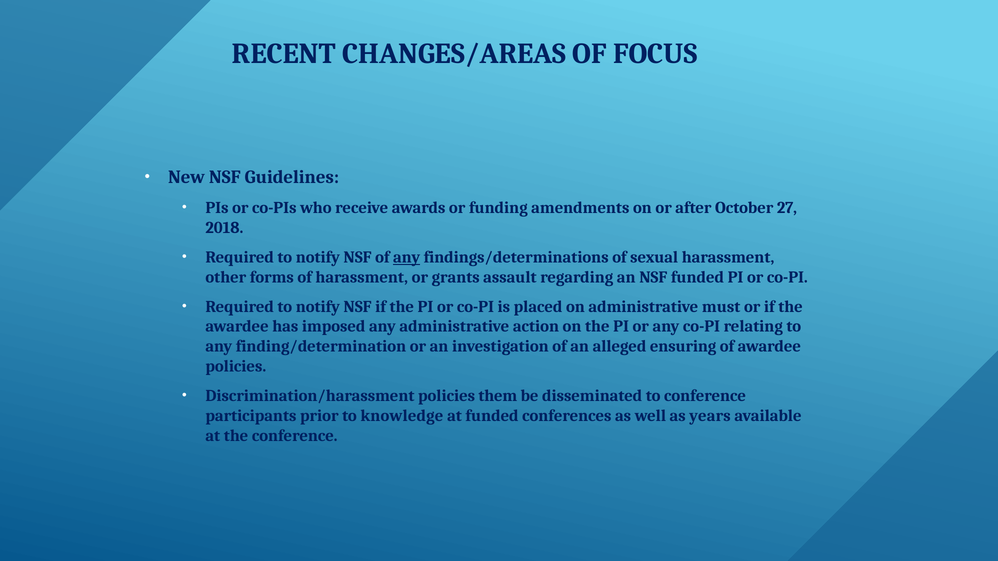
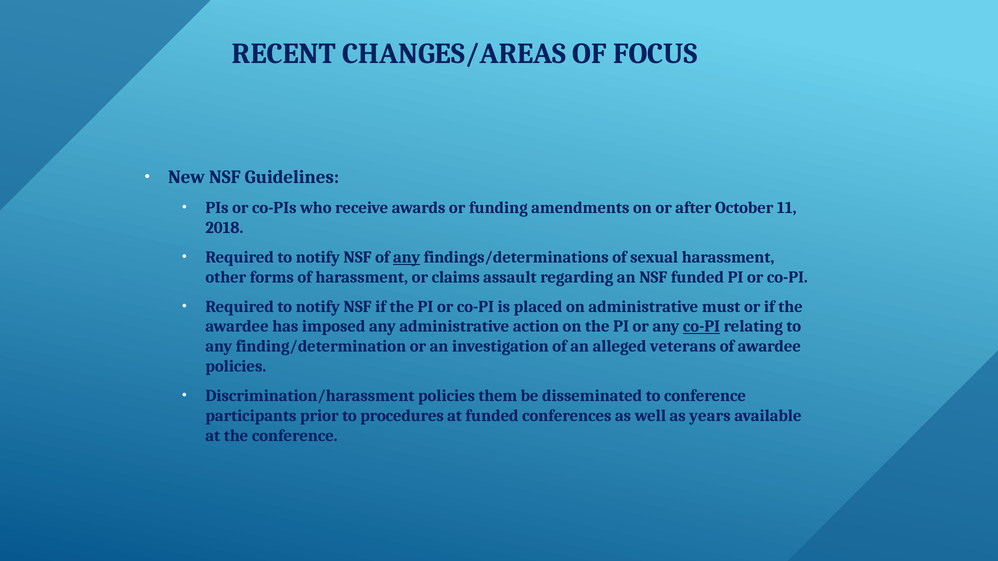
27: 27 -> 11 (787, 208)
grants: grants -> claims (456, 277)
co-PI underline: none -> present (701, 327)
ensuring: ensuring -> veterans (683, 347)
knowledge: knowledge -> procedures (402, 416)
